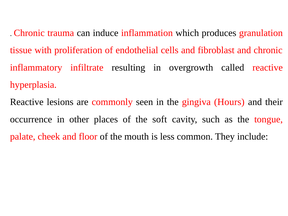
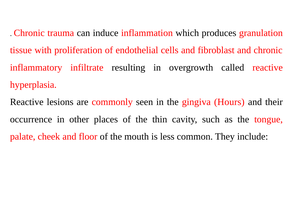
soft: soft -> thin (160, 119)
